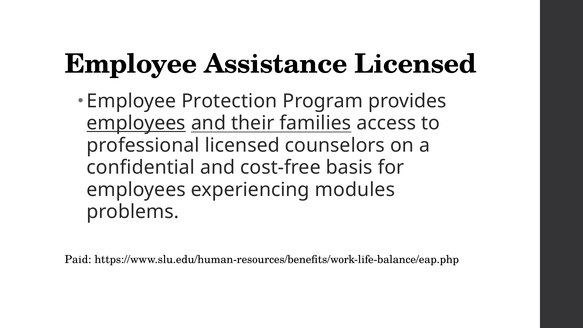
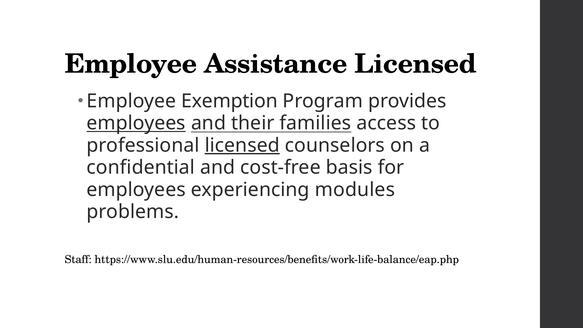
Protection: Protection -> Exemption (229, 101)
licensed underline: none -> present (242, 145)
Paid: Paid -> Staff (78, 260)
